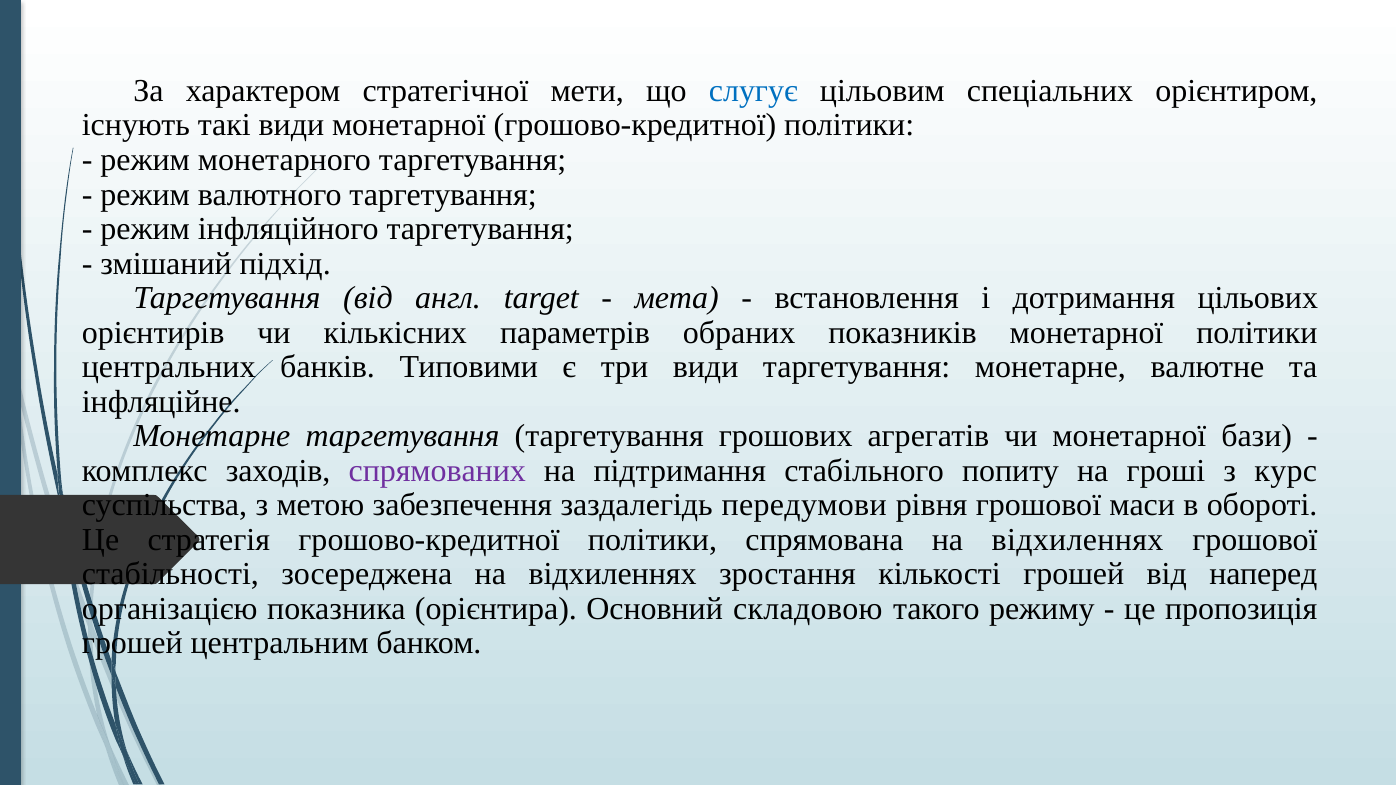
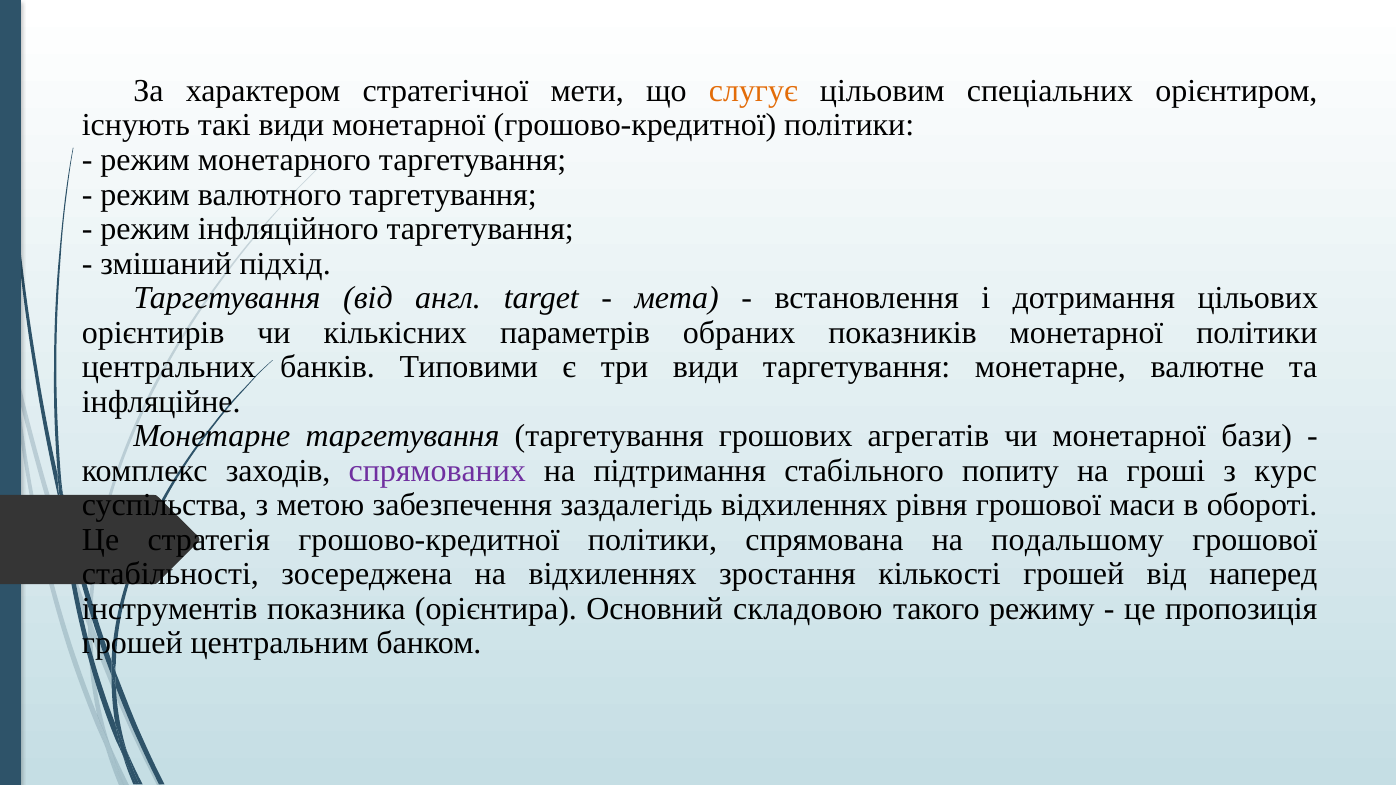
слугує colour: blue -> orange (753, 91)
заздалегідь передумови: передумови -> відхиленнях (804, 505)
спрямована на відхиленнях: відхиленнях -> подальшому (1078, 540)
організацією: організацією -> інструментів (170, 609)
